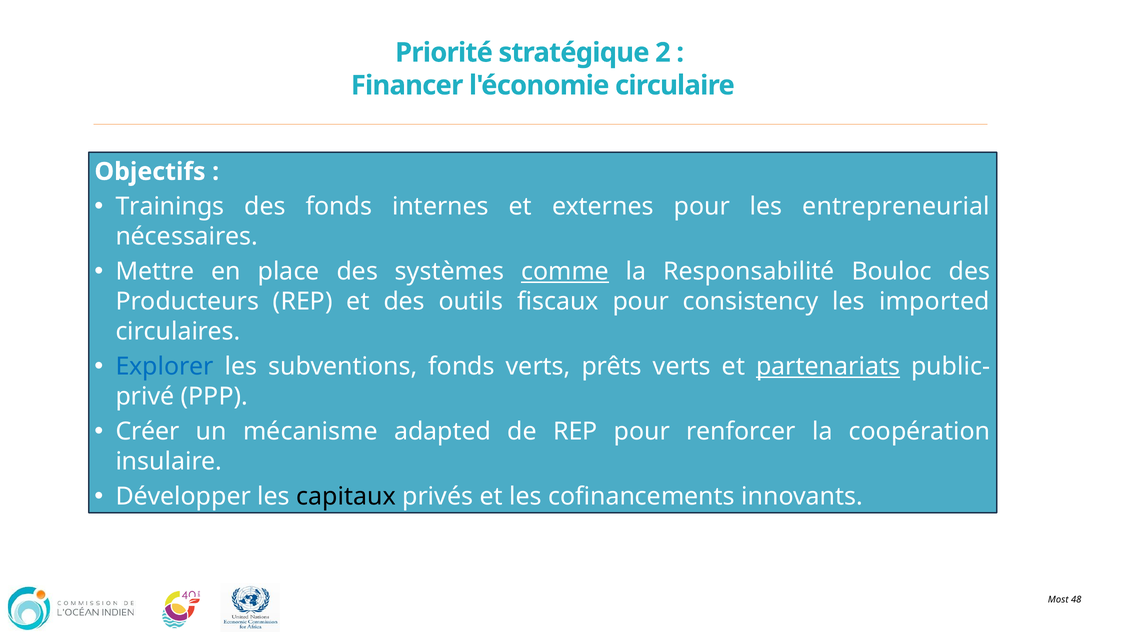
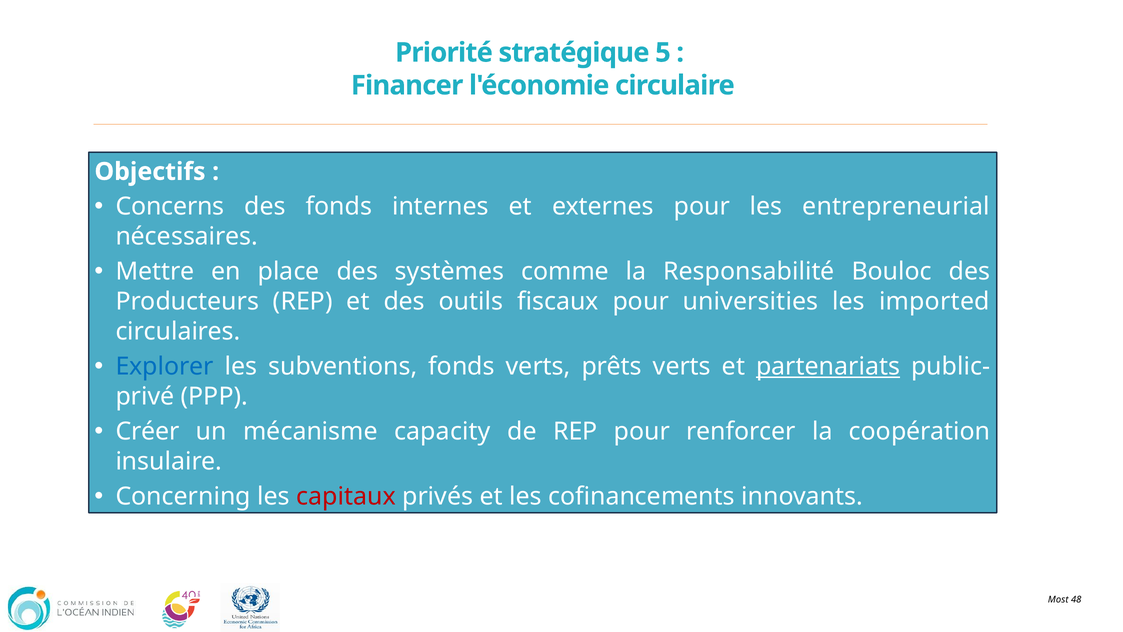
2: 2 -> 5 (663, 53)
Trainings: Trainings -> Concerns (170, 207)
comme underline: present -> none (565, 272)
consistency: consistency -> universities (751, 301)
adapted: adapted -> capacity (442, 431)
Développer: Développer -> Concerning (183, 496)
capitaux colour: black -> red (346, 496)
